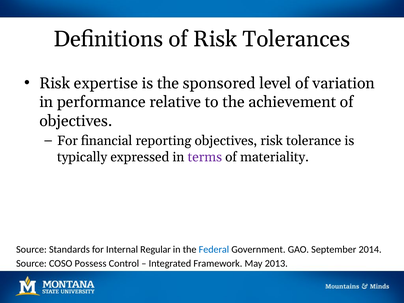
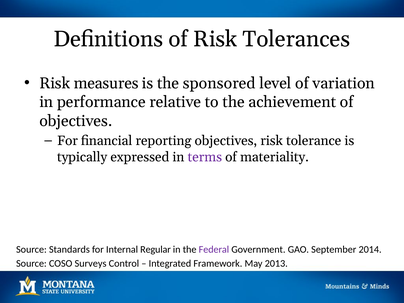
expertise: expertise -> measures (106, 83)
Federal colour: blue -> purple (214, 249)
Possess: Possess -> Surveys (91, 264)
